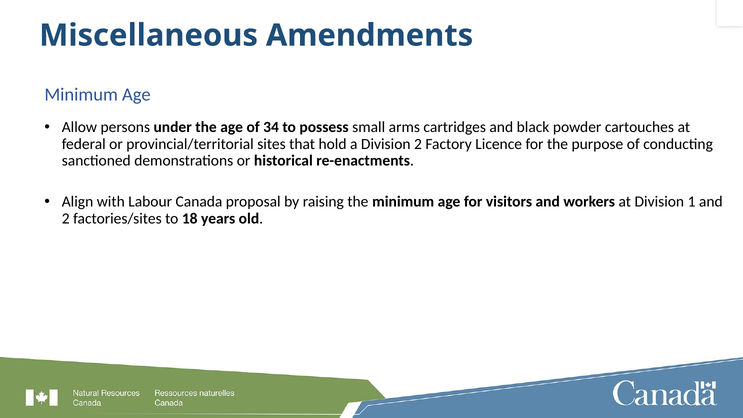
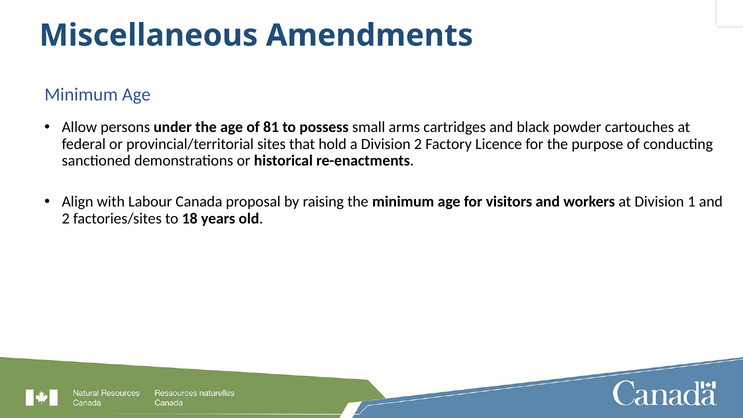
34: 34 -> 81 (271, 127)
